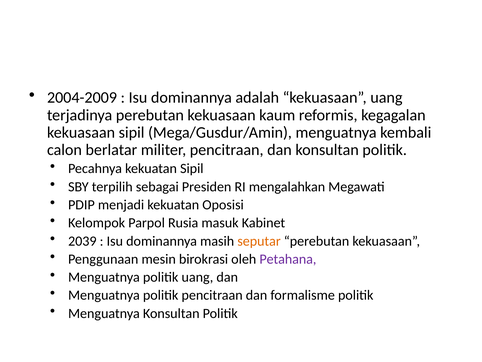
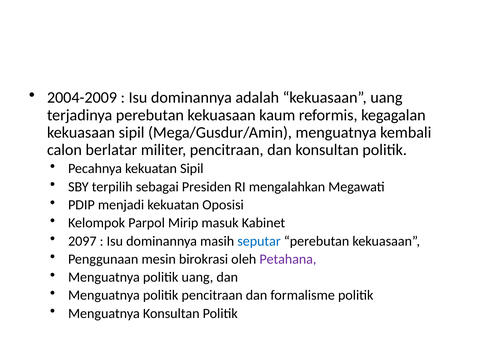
Rusia: Rusia -> Mirip (183, 223)
2039: 2039 -> 2097 (82, 241)
seputar colour: orange -> blue (259, 241)
